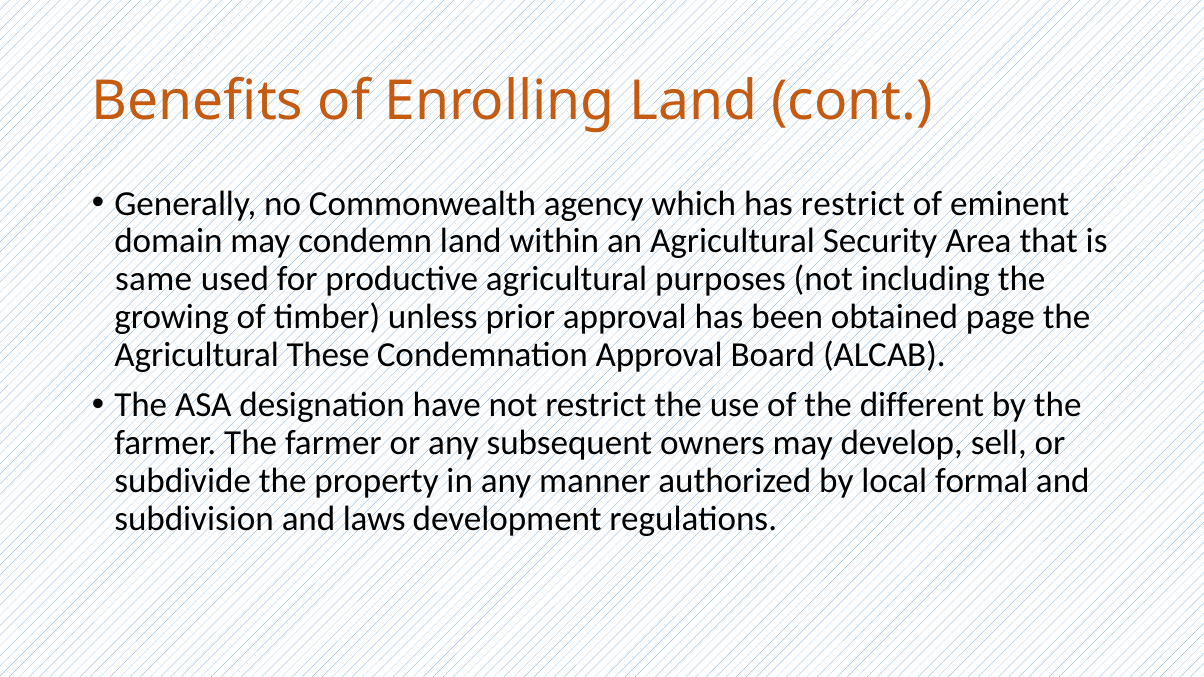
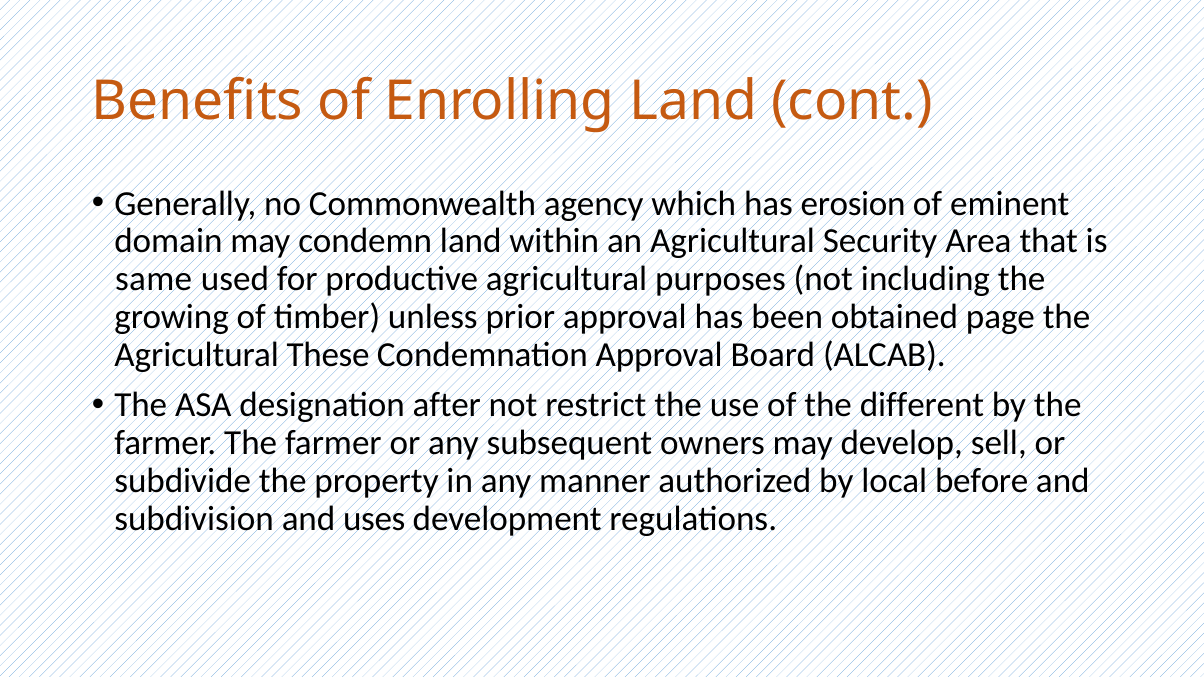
has restrict: restrict -> erosion (853, 203)
have: have -> after (447, 405)
formal: formal -> before (982, 481)
laws: laws -> uses (374, 519)
